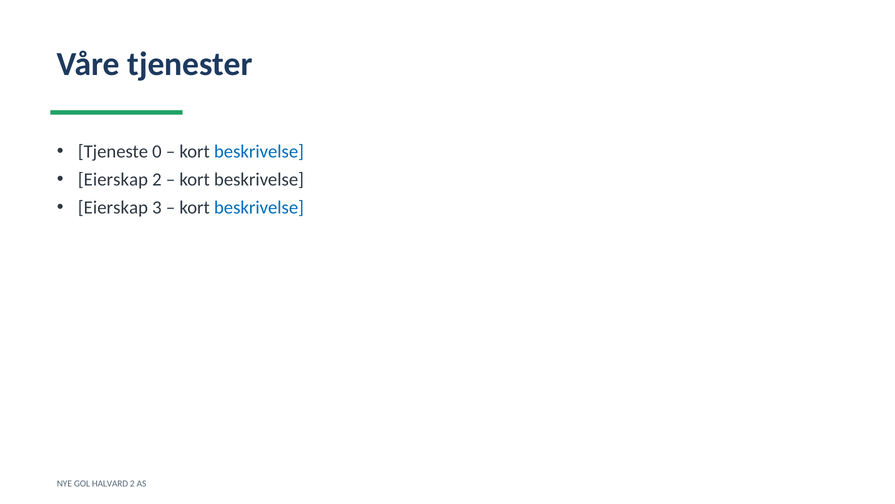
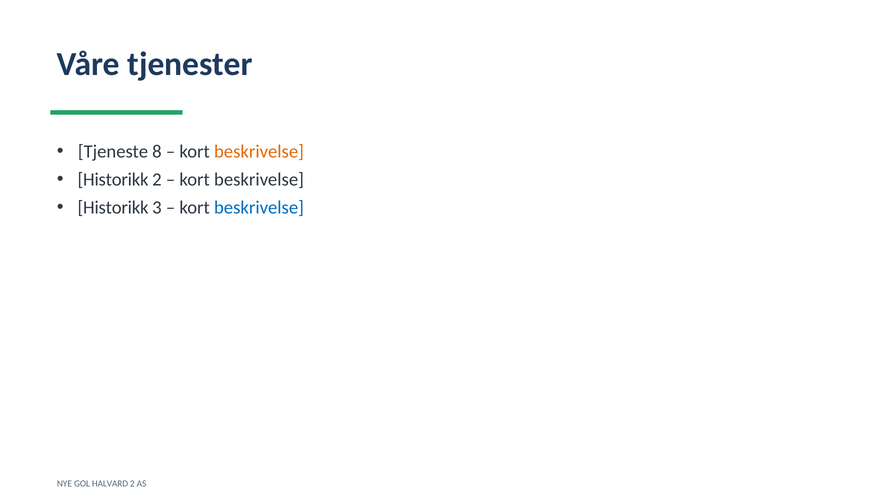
0: 0 -> 8 (157, 152)
beskrivelse colour: blue -> orange (259, 152)
Eierskap: Eierskap -> Historikk (113, 180)
Eierskap: Eierskap -> Historikk (113, 208)
